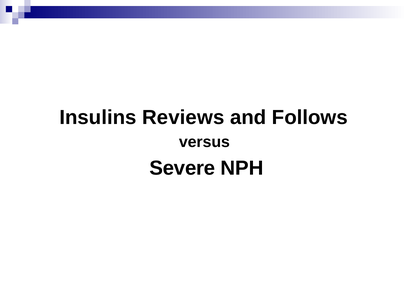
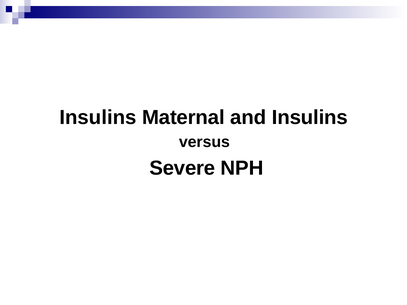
Reviews: Reviews -> Maternal (183, 117)
and Follows: Follows -> Insulins (310, 117)
